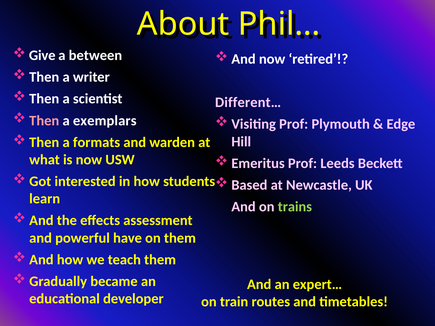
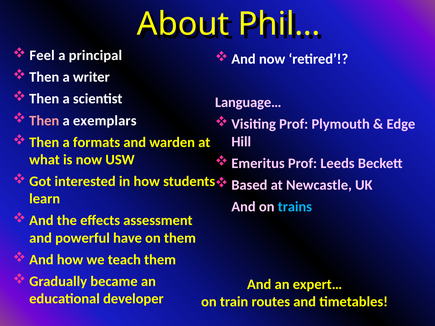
Give: Give -> Feel (42, 55)
between: between -> principal (95, 55)
Different…: Different… -> Language… (248, 103)
trains colour: light green -> light blue (295, 207)
